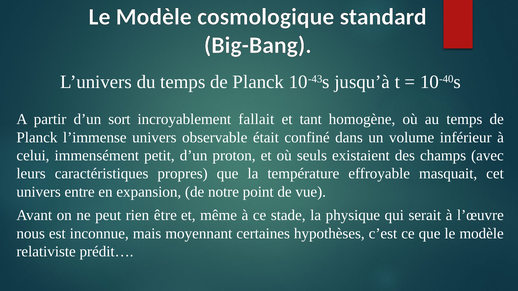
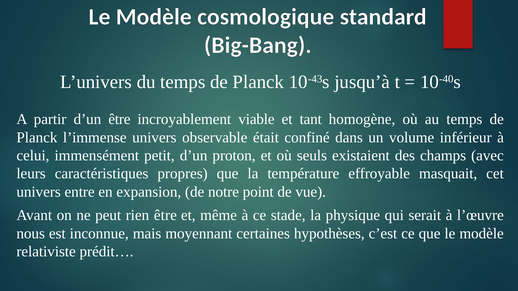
d’un sort: sort -> être (119, 119)
fallait: fallait -> viable (256, 119)
